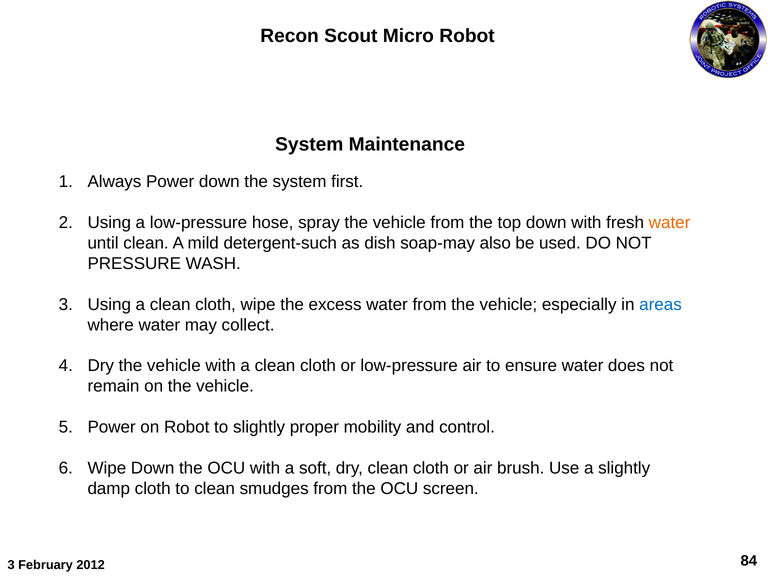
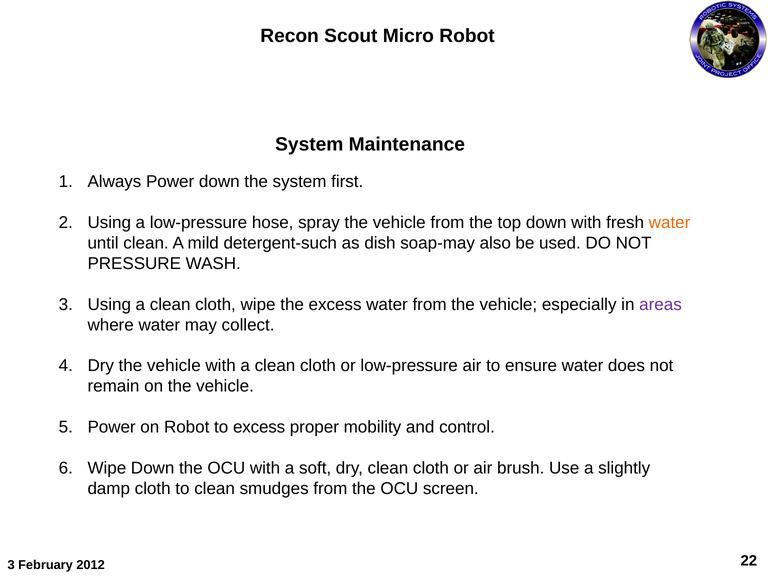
areas colour: blue -> purple (661, 304)
to slightly: slightly -> excess (259, 427)
84: 84 -> 22 (749, 561)
